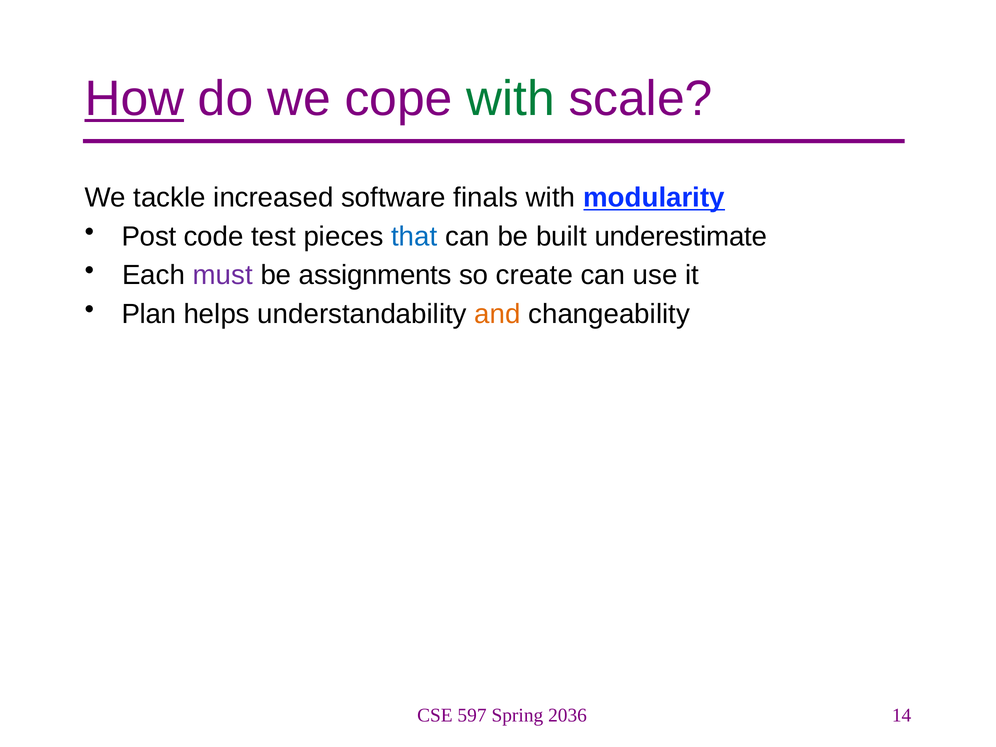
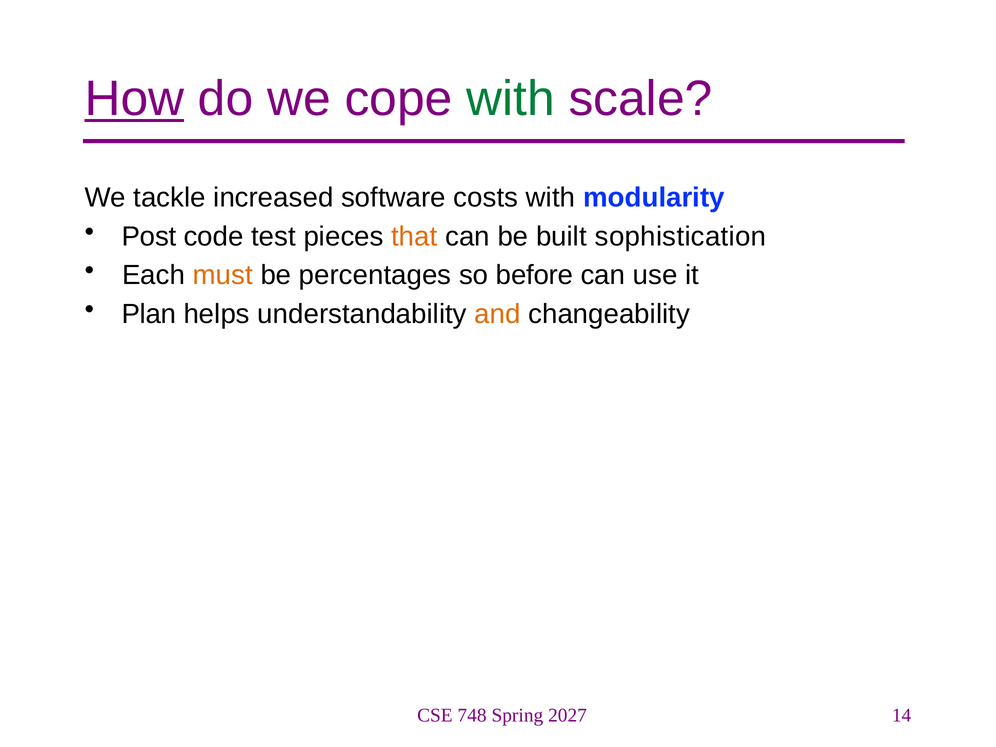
finals: finals -> costs (486, 198)
modularity underline: present -> none (654, 198)
that colour: blue -> orange (414, 237)
underestimate: underestimate -> sophistication (681, 237)
must colour: purple -> orange (223, 275)
assignments: assignments -> percentages (375, 275)
create: create -> before (535, 275)
597: 597 -> 748 (472, 715)
2036: 2036 -> 2027 (568, 715)
